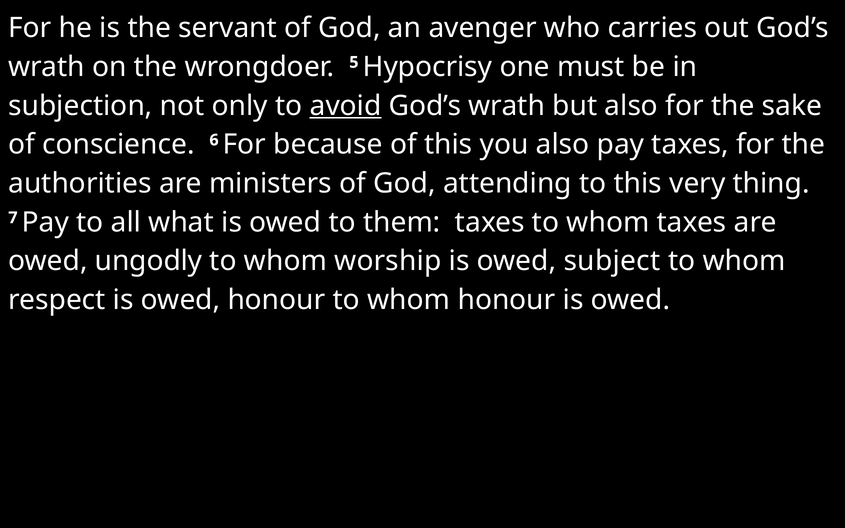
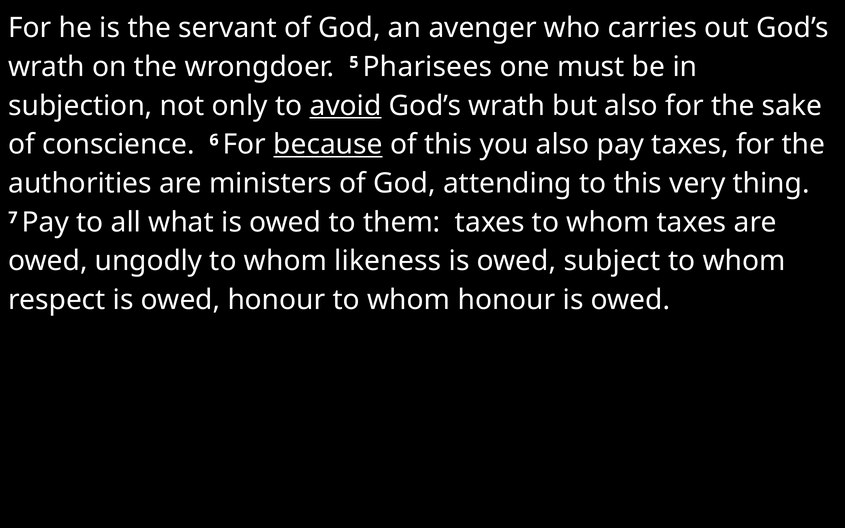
Hypocrisy: Hypocrisy -> Pharisees (427, 67)
because underline: none -> present (328, 145)
worship: worship -> likeness (388, 261)
